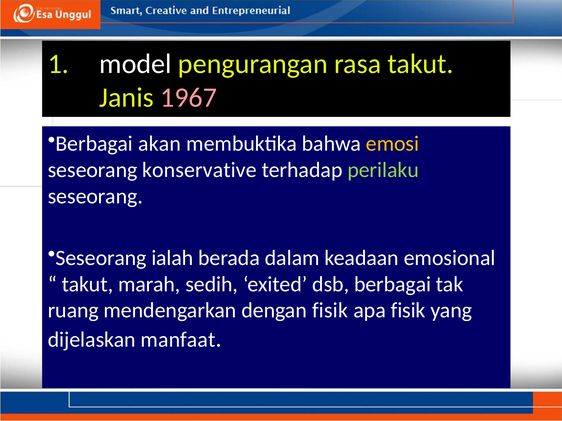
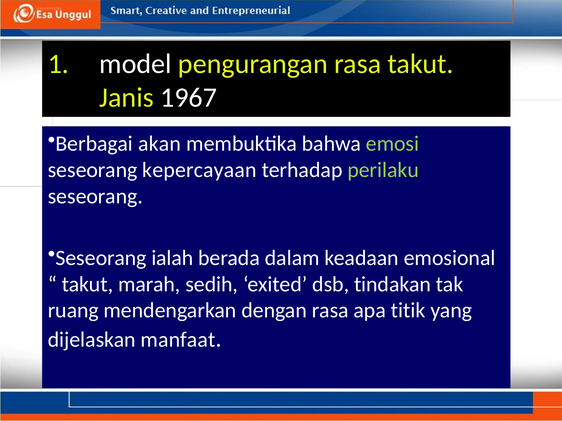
1967 colour: pink -> white (189, 98)
emosi colour: yellow -> light green (393, 144)
konservative: konservative -> kepercayaan (199, 170)
dsb berbagai: berbagai -> tindakan (393, 284)
dengan fisik: fisik -> rasa (330, 311)
apa fisik: fisik -> titik (408, 311)
